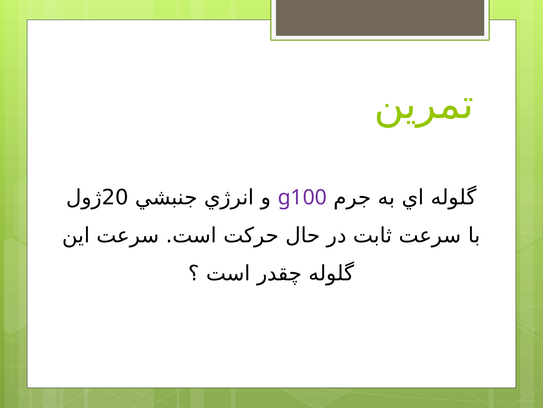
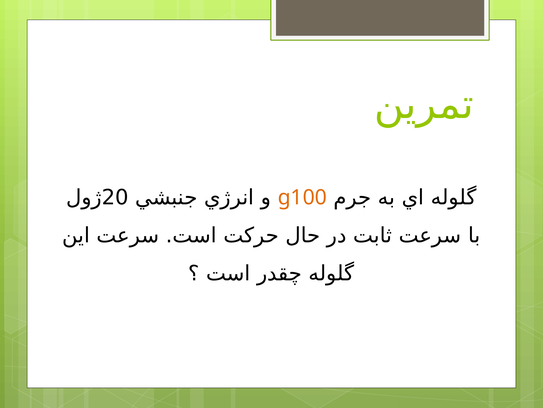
g100 colour: purple -> orange (302, 197)
